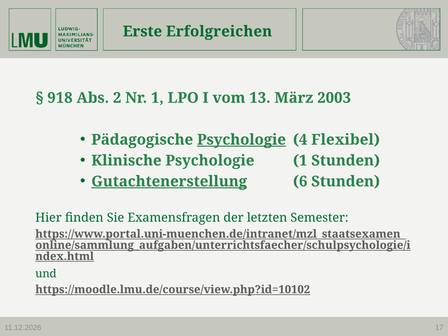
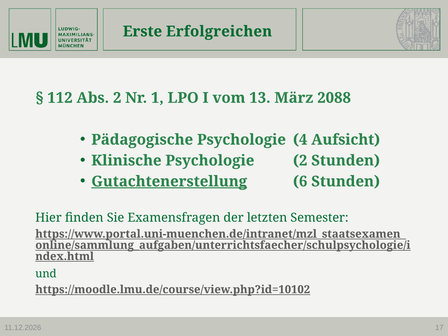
918: 918 -> 112 (60, 98)
2003: 2003 -> 2088 (334, 98)
Psychologie underline: present -> none (241, 140)
Flexibel: Flexibel -> Aufsicht (346, 140)
Psychologie 1: 1 -> 2 (300, 161)
